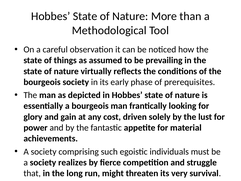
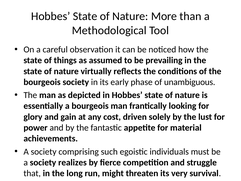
prerequisites: prerequisites -> unambiguous (190, 82)
